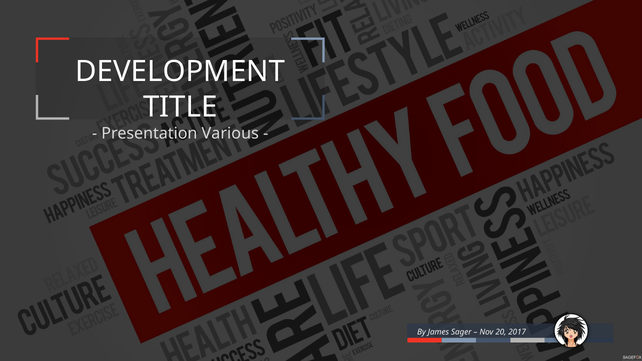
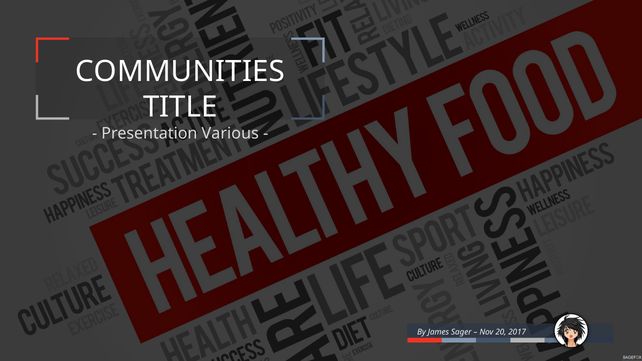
DEVELOPMENT: DEVELOPMENT -> COMMUNITIES (180, 72)
